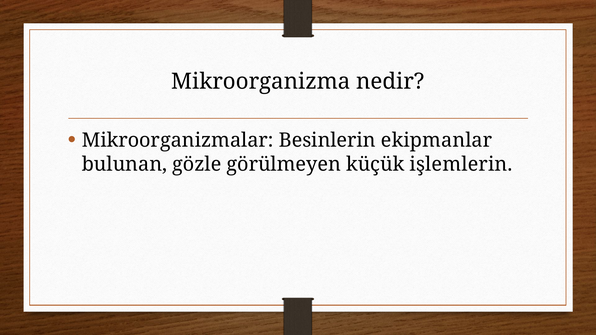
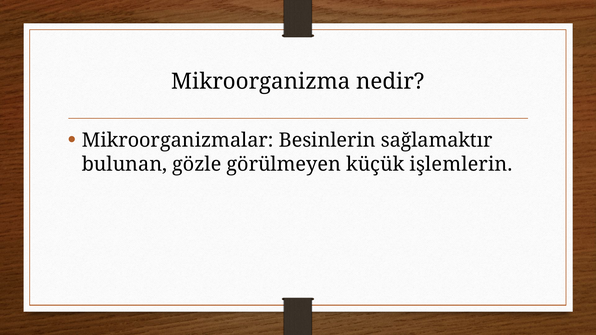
ekipmanlar: ekipmanlar -> sağlamaktır (437, 141)
